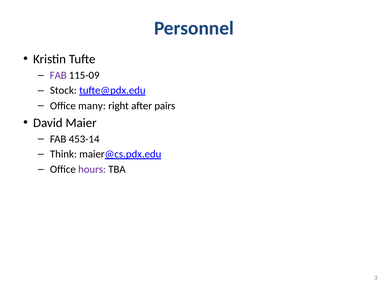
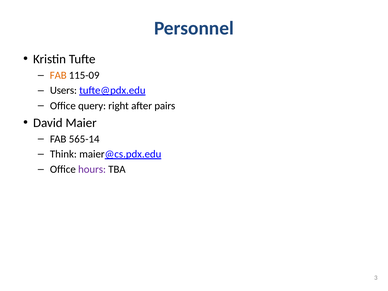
FAB colour: purple -> orange (58, 75)
Stock: Stock -> Users (63, 90)
many: many -> query (92, 106)
453-14: 453-14 -> 565-14 (84, 139)
